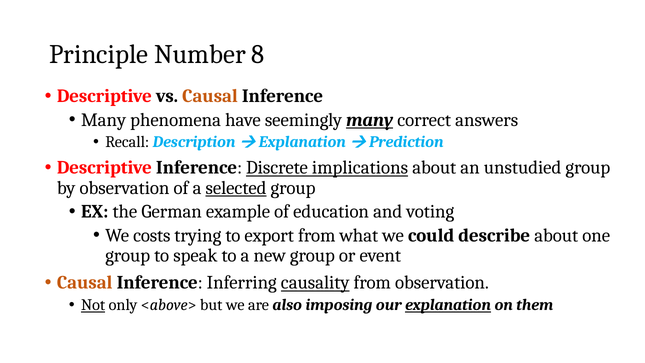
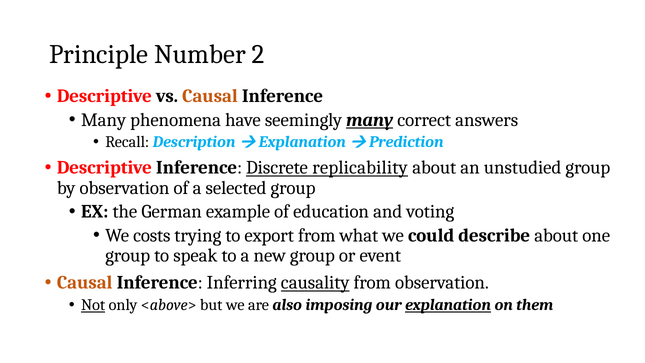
8: 8 -> 2 (258, 54)
implications: implications -> replicability (360, 168)
selected underline: present -> none (236, 188)
